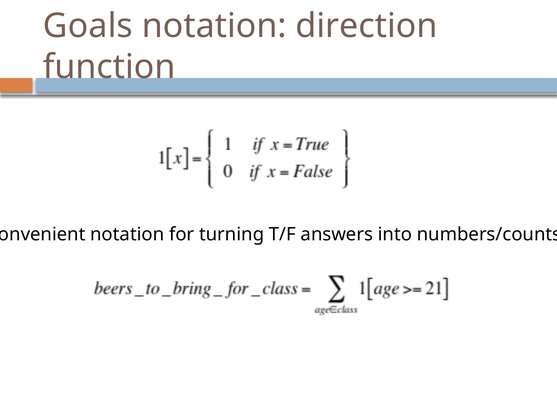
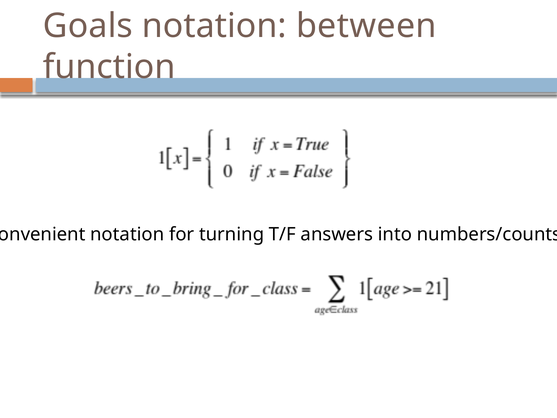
direction: direction -> between (366, 26)
